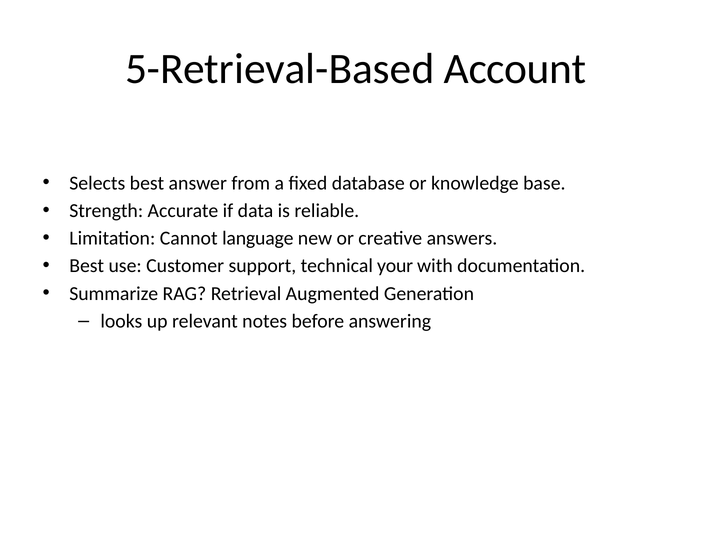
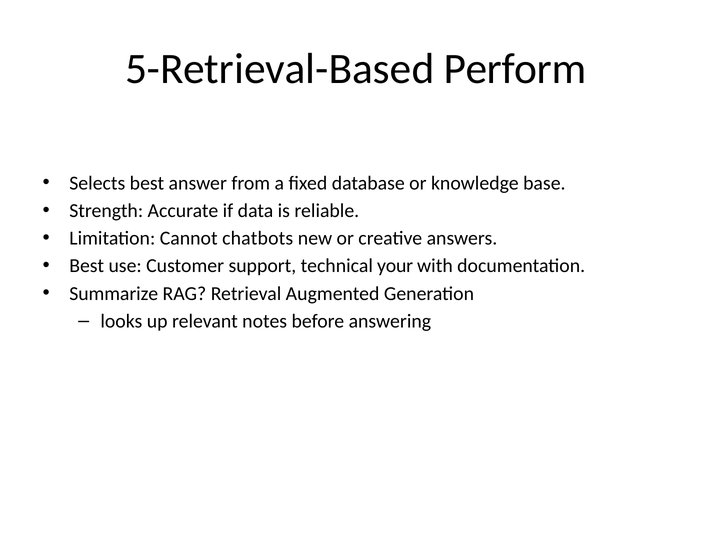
Account: Account -> Perform (515, 69)
language: language -> chatbots (258, 238)
